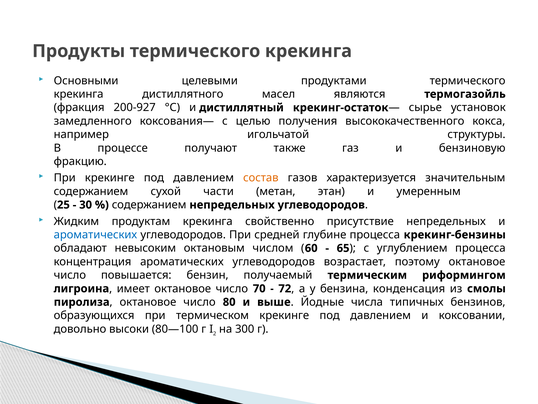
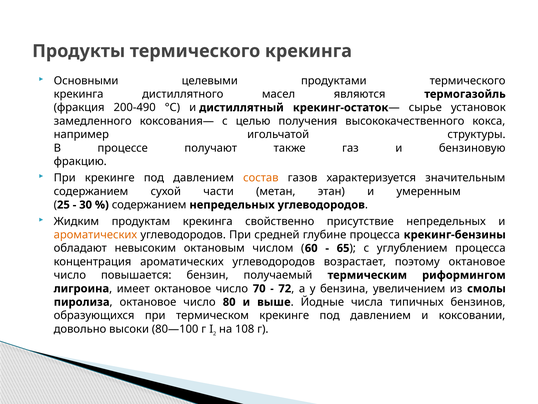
200-927: 200-927 -> 200-490 (135, 107)
ароматических colour: blue -> orange (95, 234)
конденсация: конденсация -> увеличением (409, 288)
300: 300 -> 108 (245, 329)
